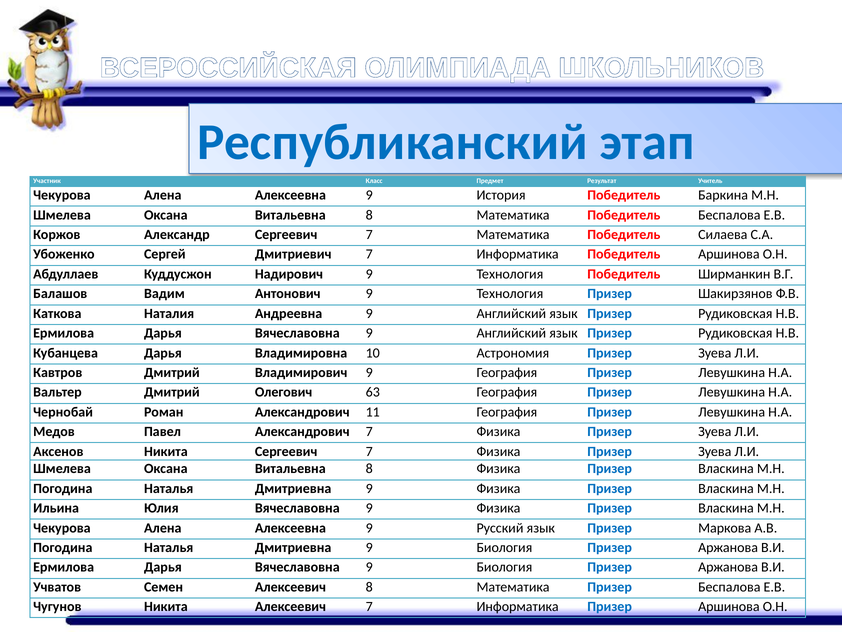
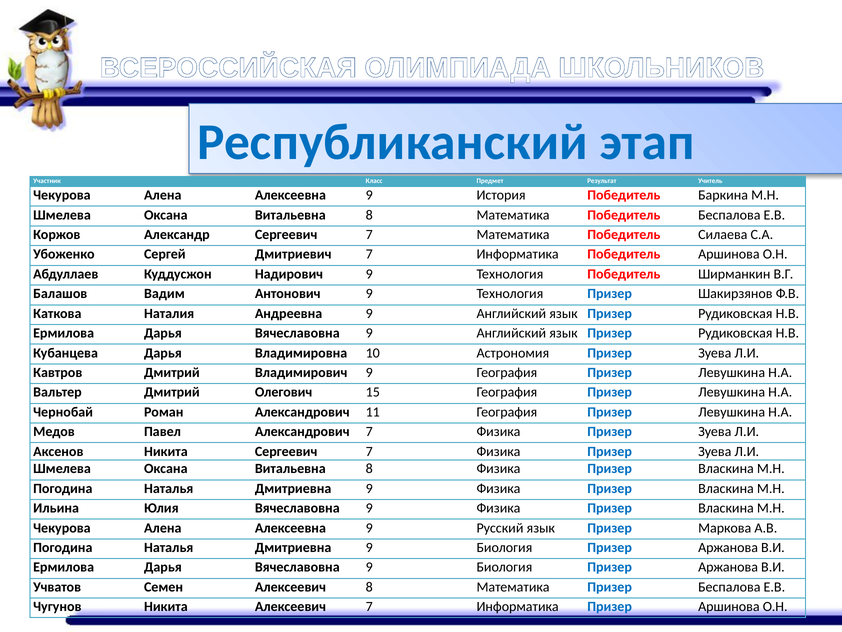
63: 63 -> 15 (373, 392)
